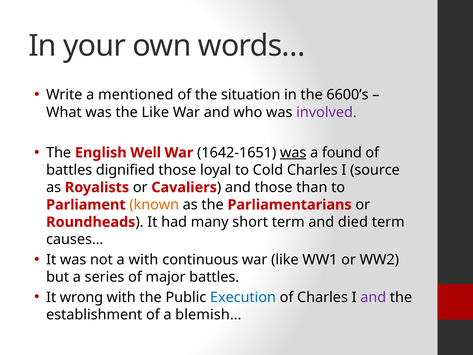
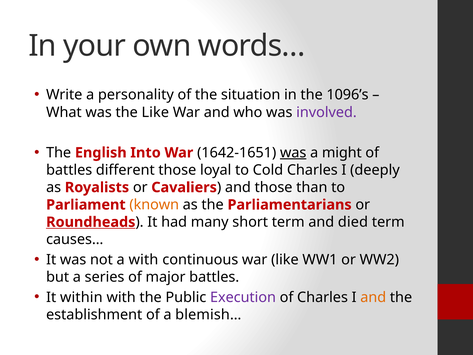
mentioned: mentioned -> personality (136, 95)
6600’s: 6600’s -> 1096’s (347, 95)
Well: Well -> Into (146, 153)
found: found -> might (342, 153)
dignified: dignified -> different (125, 170)
source: source -> deeply (375, 170)
Roundheads underline: none -> present (91, 222)
wrong: wrong -> within (81, 297)
Execution colour: blue -> purple (243, 297)
and colour: purple -> orange (373, 297)
